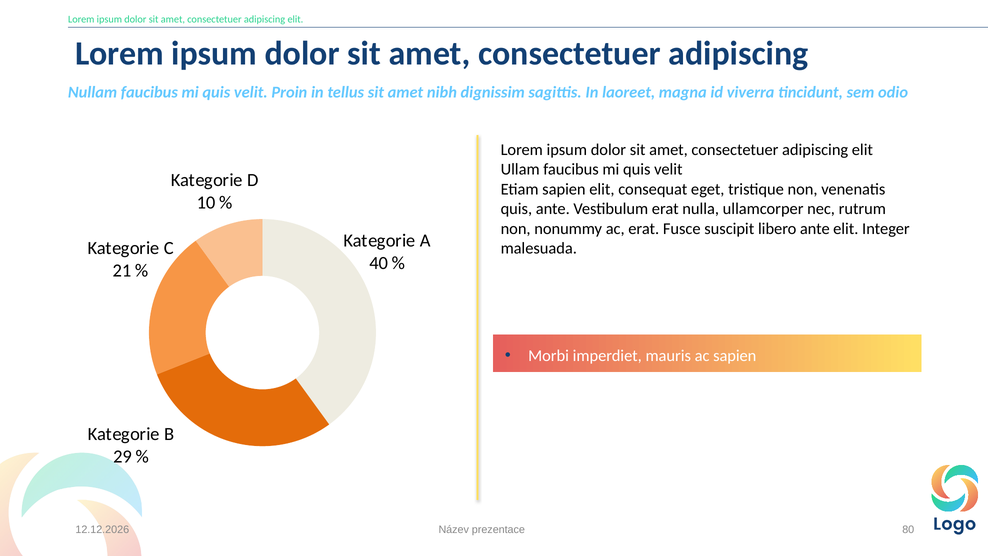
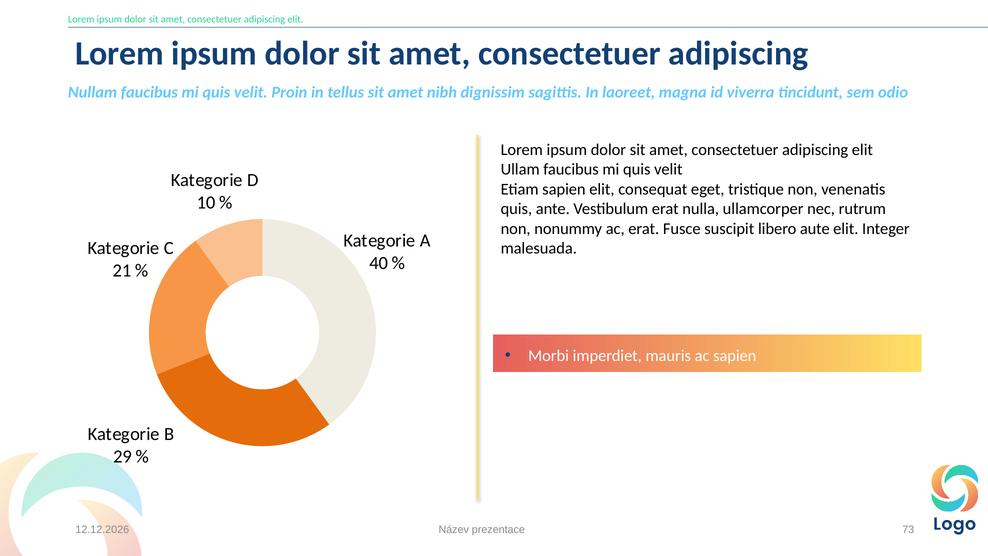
libero ante: ante -> aute (815, 229)
80: 80 -> 73 (908, 529)
